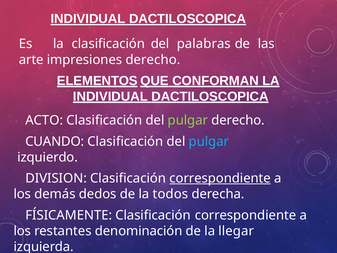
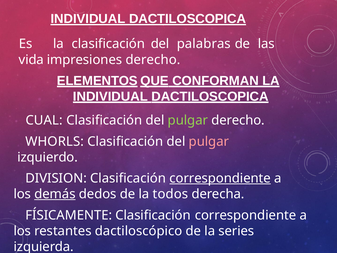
arte: arte -> vida (31, 60)
ACTO: ACTO -> CUAL (44, 120)
CUANDO: CUANDO -> WHORLS (55, 141)
pulgar colour: light blue -> pink (209, 141)
demás underline: none -> present (55, 194)
denominación: denominación -> dactiloscópico (139, 231)
llegar: llegar -> series (236, 231)
